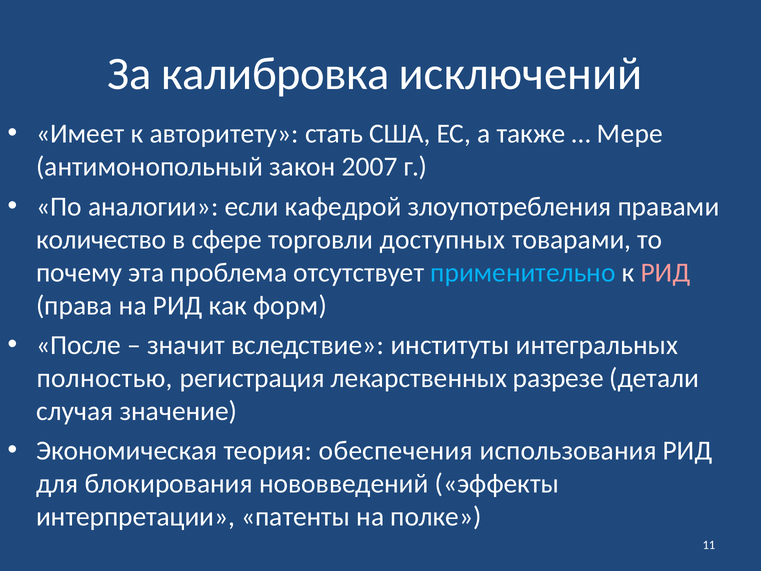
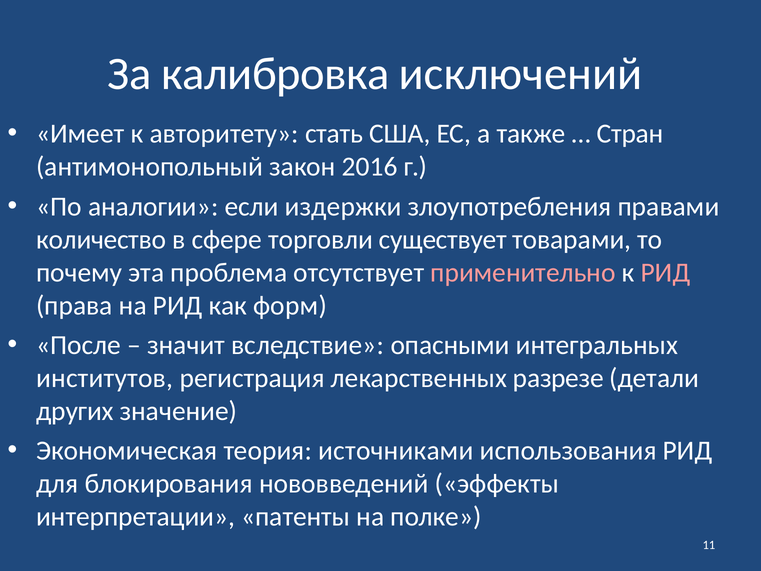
Мере: Мере -> Стран (630, 134)
2007: 2007 -> 2016 (370, 167)
кафедрой: кафедрой -> издержки (343, 206)
доступных: доступных -> существует (443, 239)
применительно colour: light blue -> pink (523, 272)
институты: институты -> опасными (450, 345)
полностью: полностью -> институтов (105, 378)
случая: случая -> других (75, 411)
обеспечения: обеспечения -> источниками (396, 451)
